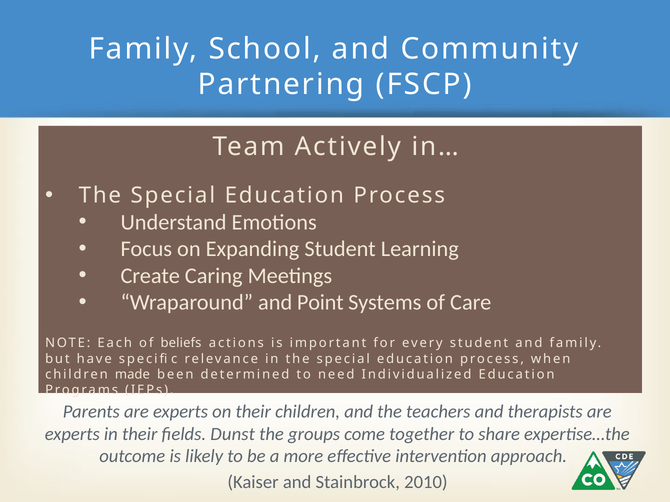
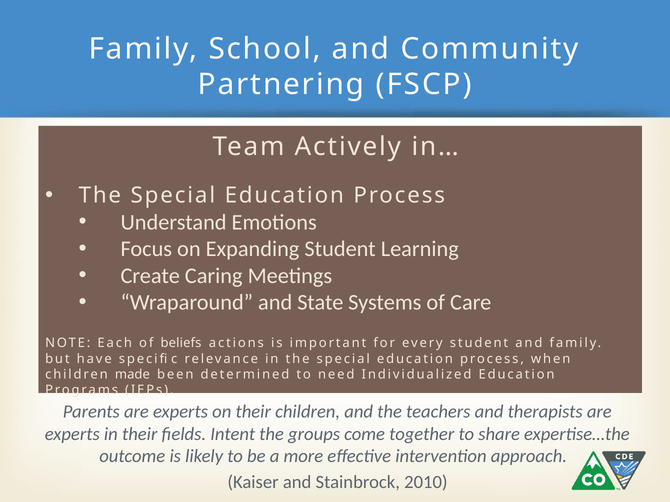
Point: Point -> State (320, 303)
Dunst: Dunst -> Intent (233, 434)
